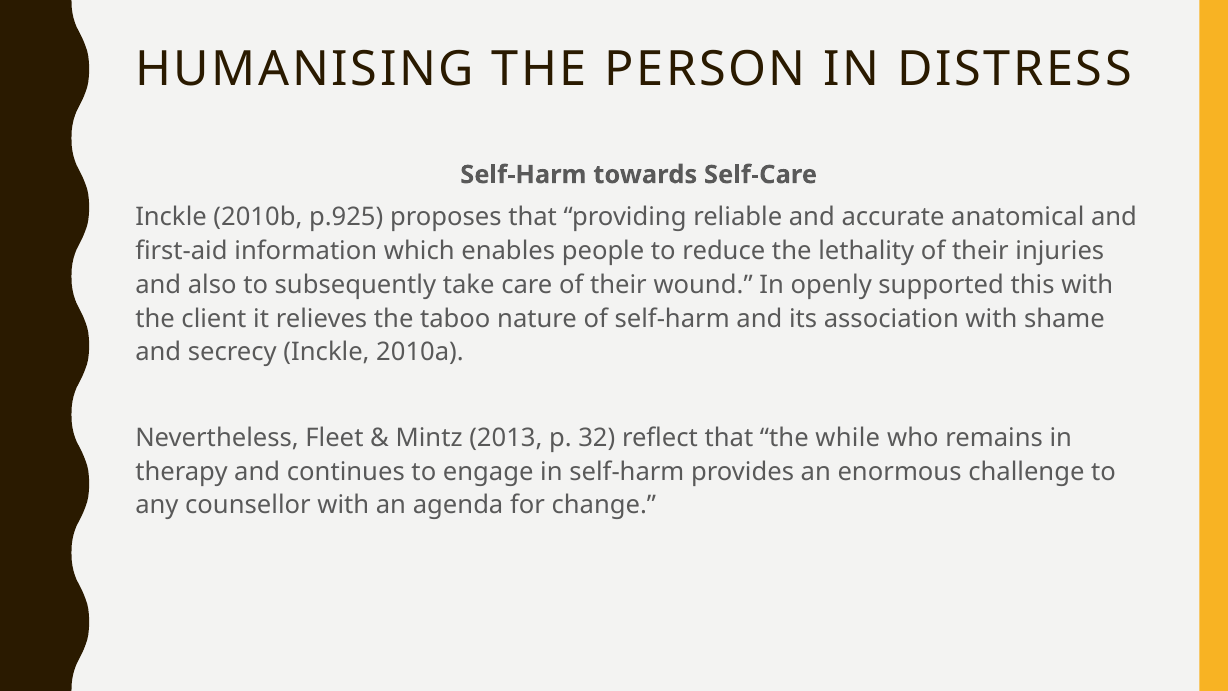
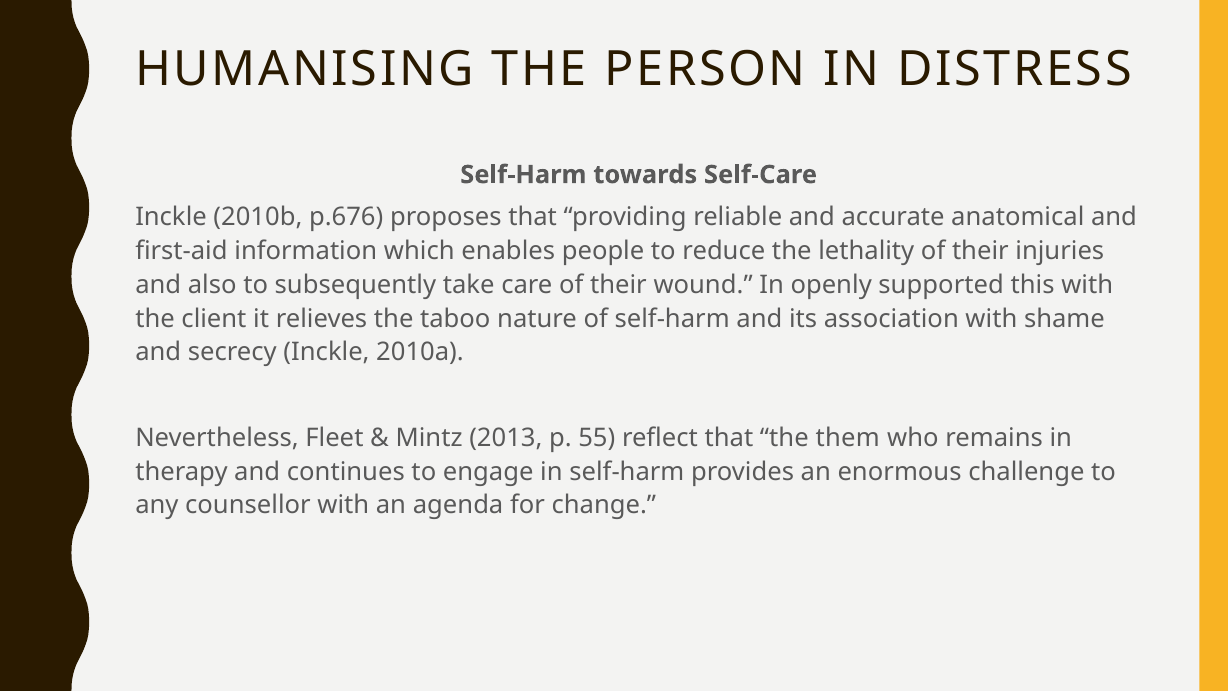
p.925: p.925 -> p.676 (346, 217)
32: 32 -> 55 (597, 438)
while: while -> them (848, 438)
